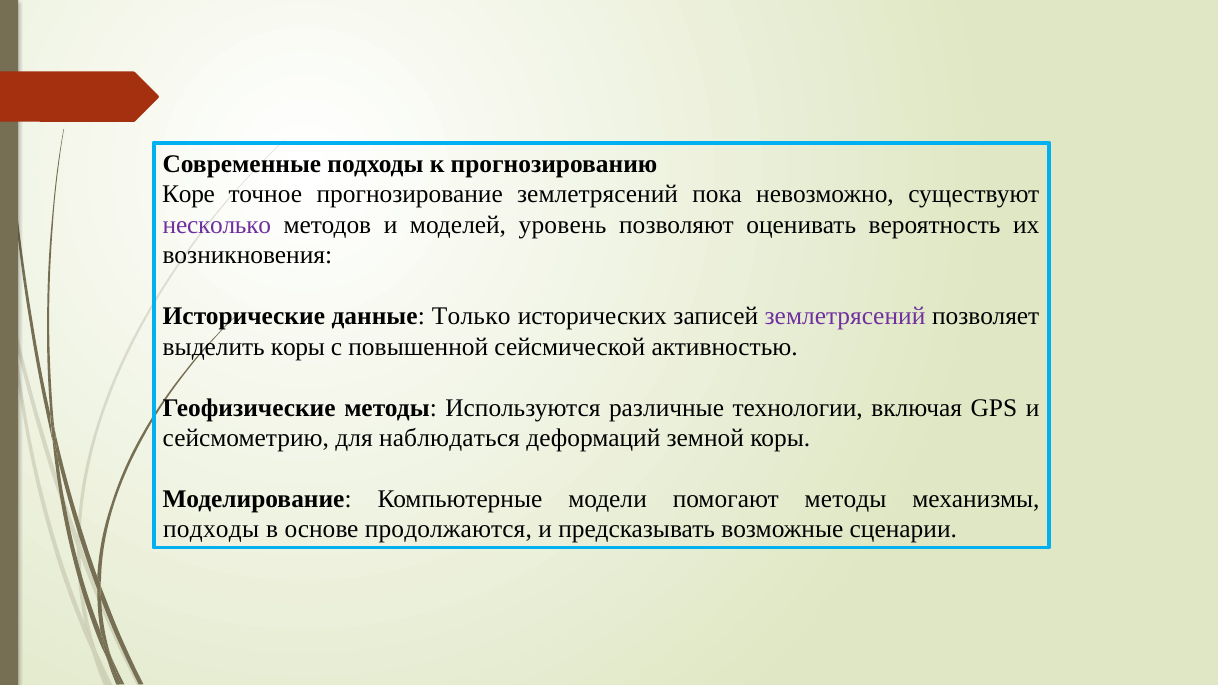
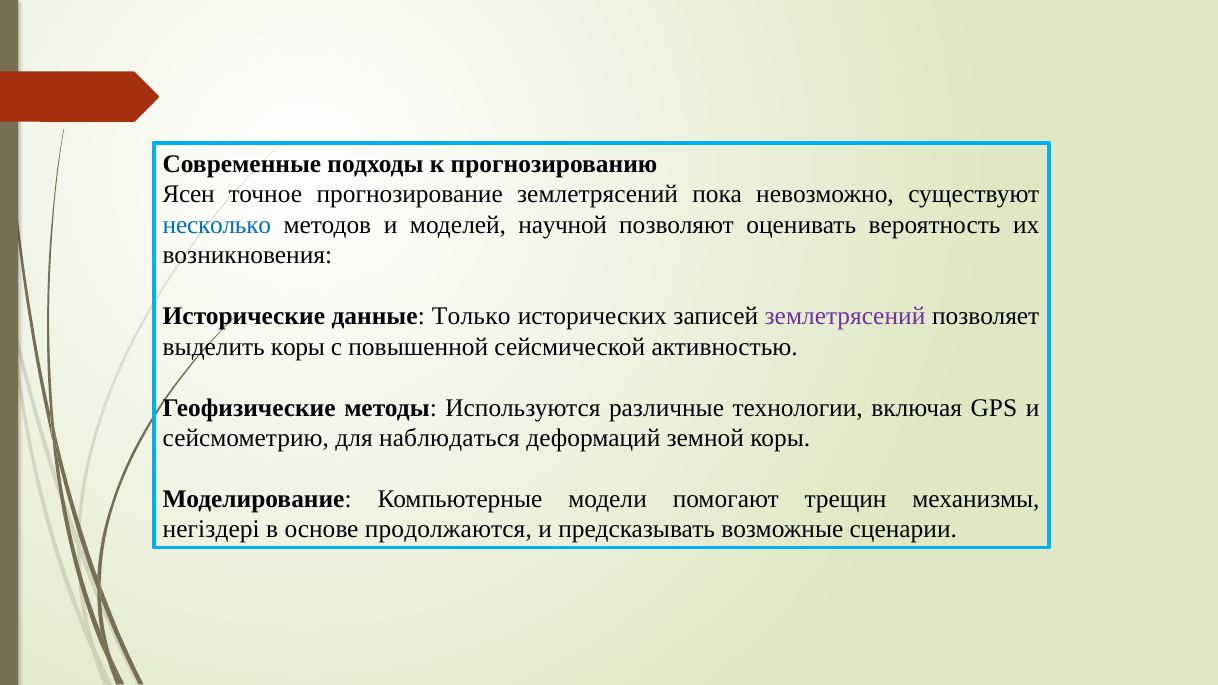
Коре: Коре -> Ясен (189, 195)
несколько colour: purple -> blue (217, 225)
уровень: уровень -> научной (563, 225)
помогают методы: методы -> трещин (846, 499)
подходы: подходы -> негіздері (211, 530)
